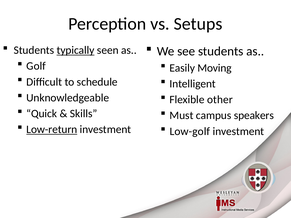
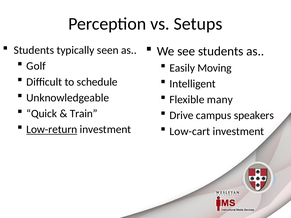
typically underline: present -> none (76, 50)
other: other -> many (220, 100)
Skills: Skills -> Train (84, 114)
Must: Must -> Drive (182, 116)
Low-golf: Low-golf -> Low-cart (190, 131)
